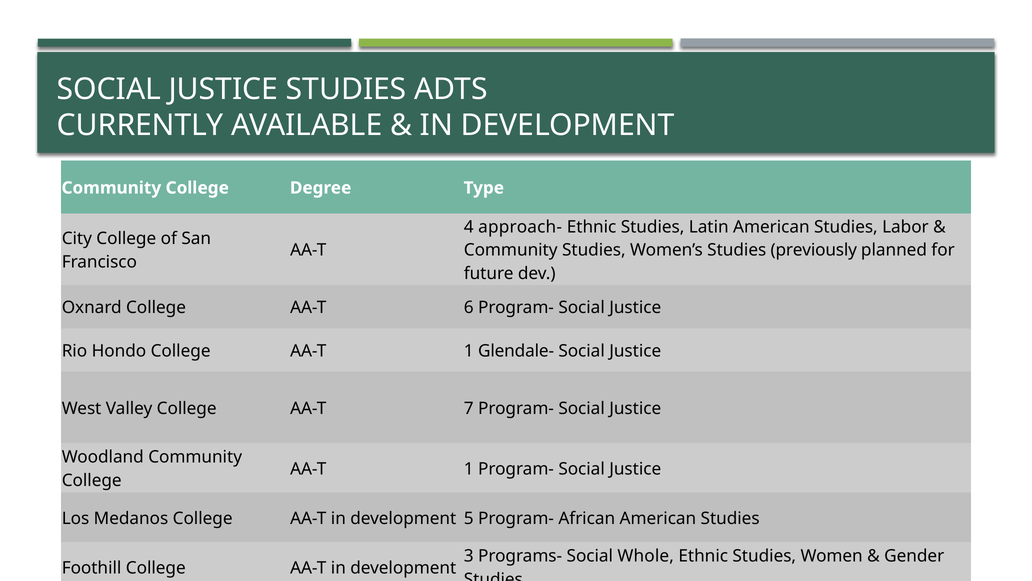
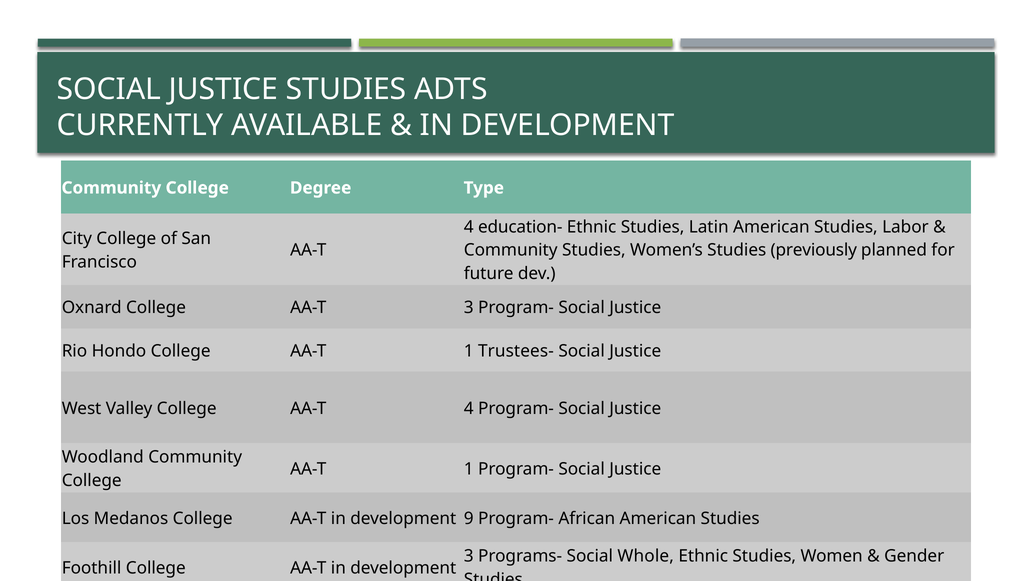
approach-: approach- -> education- (520, 227)
AA-T 6: 6 -> 3 (469, 307)
Glendale-: Glendale- -> Trustees- (516, 351)
College AA-T 7: 7 -> 4 (469, 408)
5: 5 -> 9 (469, 518)
